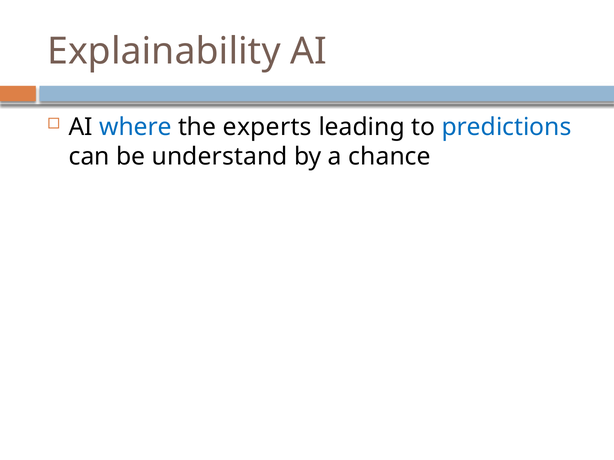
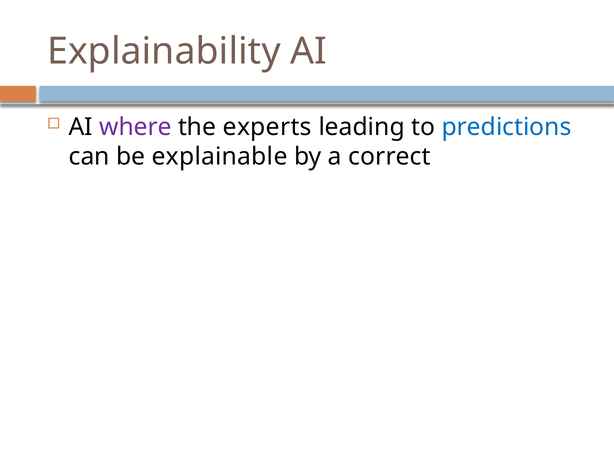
where colour: blue -> purple (135, 127)
understand: understand -> explainable (220, 157)
chance: chance -> correct (390, 157)
